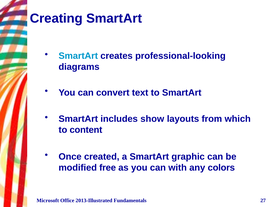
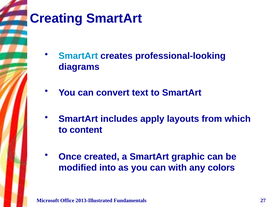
show: show -> apply (152, 119)
free: free -> into (108, 168)
